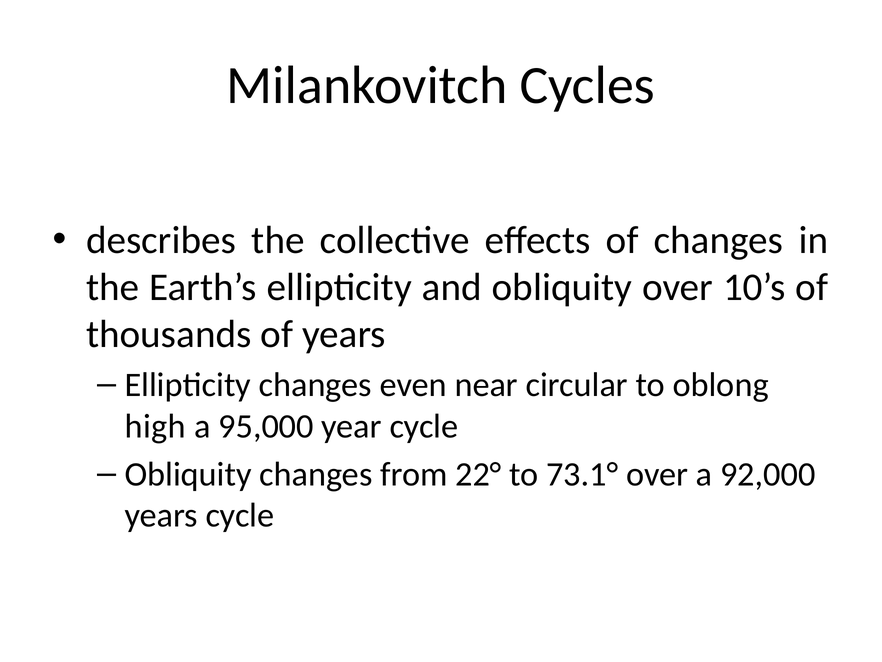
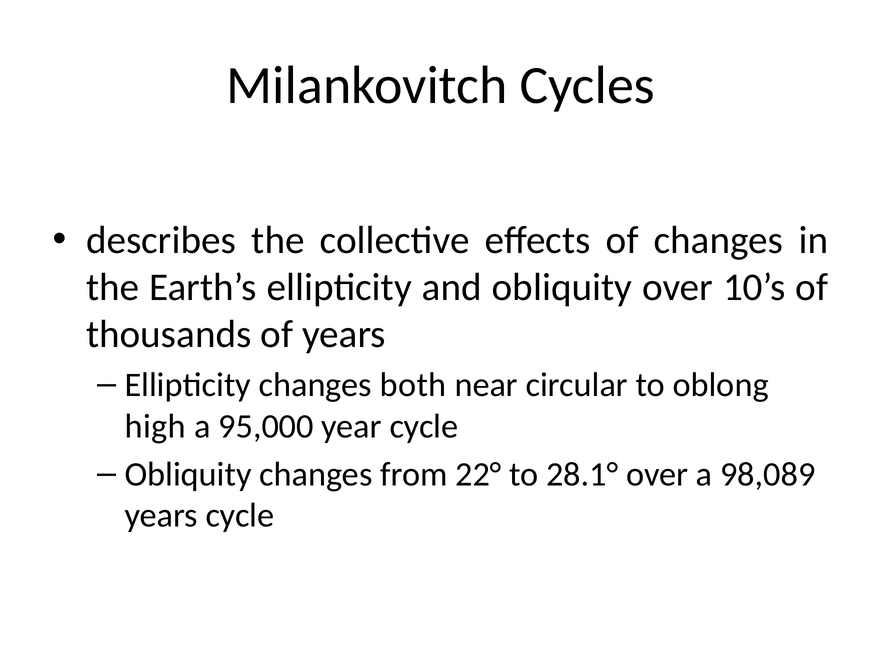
even: even -> both (413, 385)
73.1°: 73.1° -> 28.1° (582, 474)
92,000: 92,000 -> 98,089 (768, 474)
